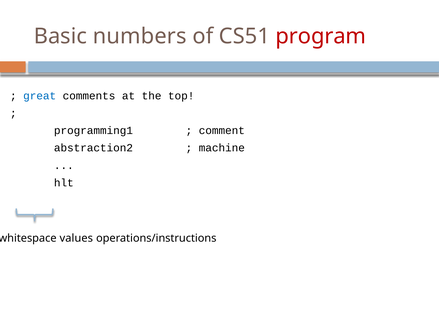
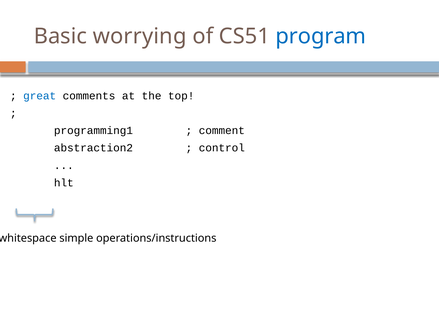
numbers: numbers -> worrying (140, 36)
program colour: red -> blue (321, 36)
machine: machine -> control (222, 148)
values: values -> simple (76, 238)
